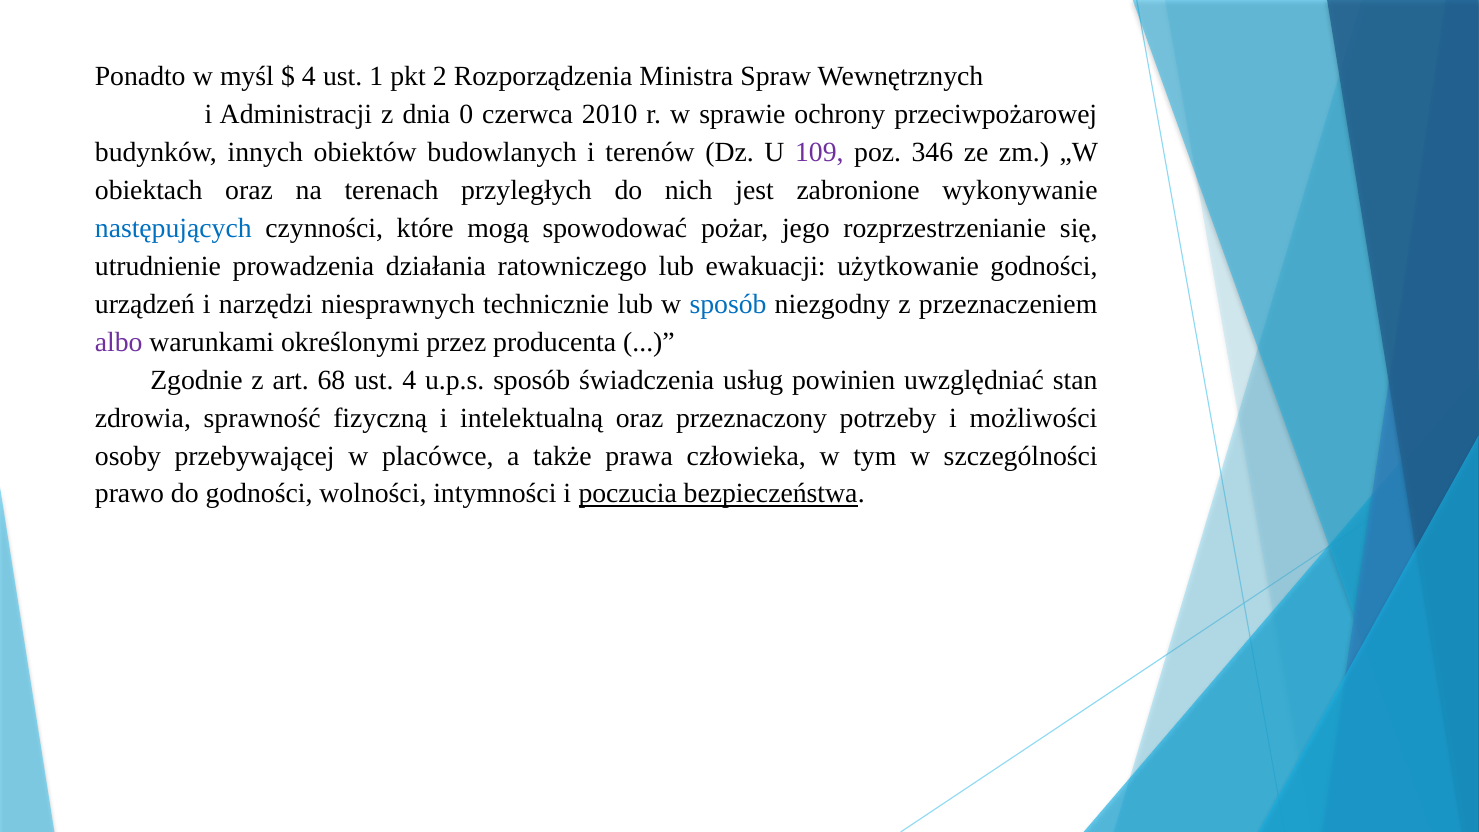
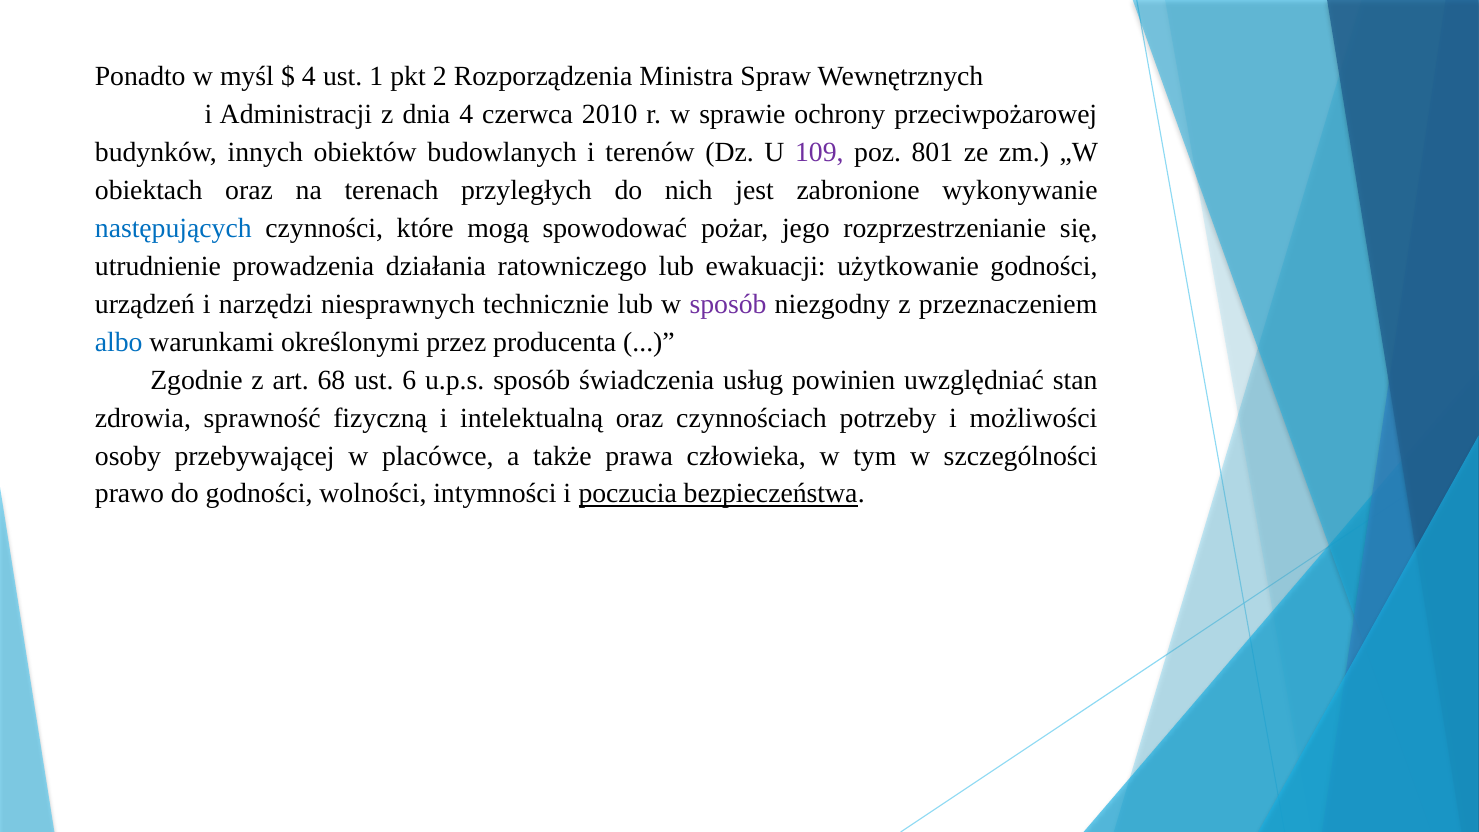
dnia 0: 0 -> 4 (466, 115)
346: 346 -> 801 (932, 153)
sposób colour: blue -> purple (728, 304)
albo colour: purple -> blue (119, 342)
ust 4: 4 -> 6 (409, 380)
przeznaczony: przeznaczony -> czynnościach (752, 418)
